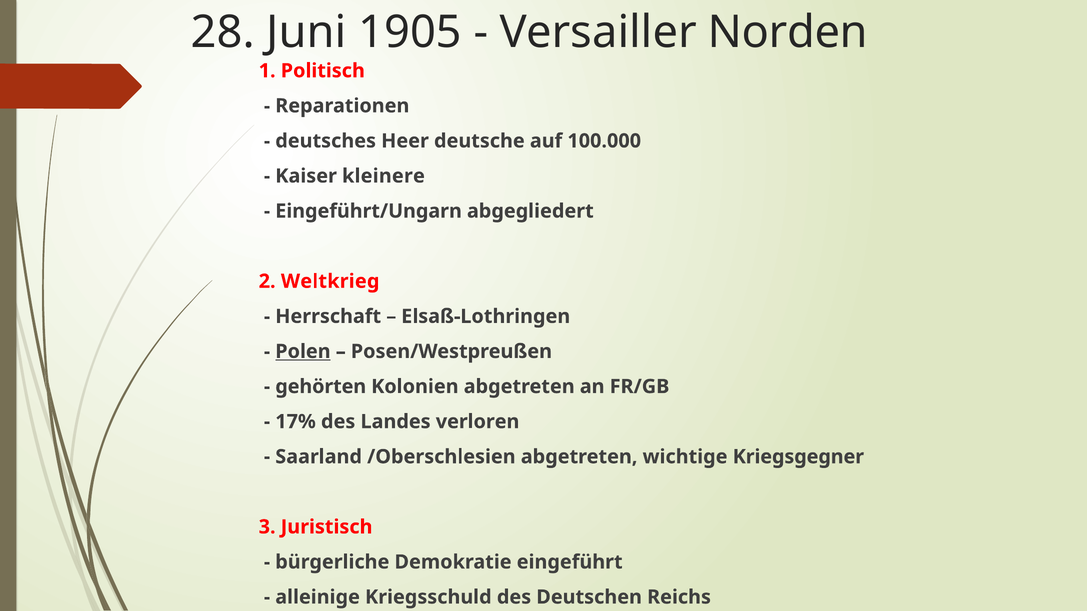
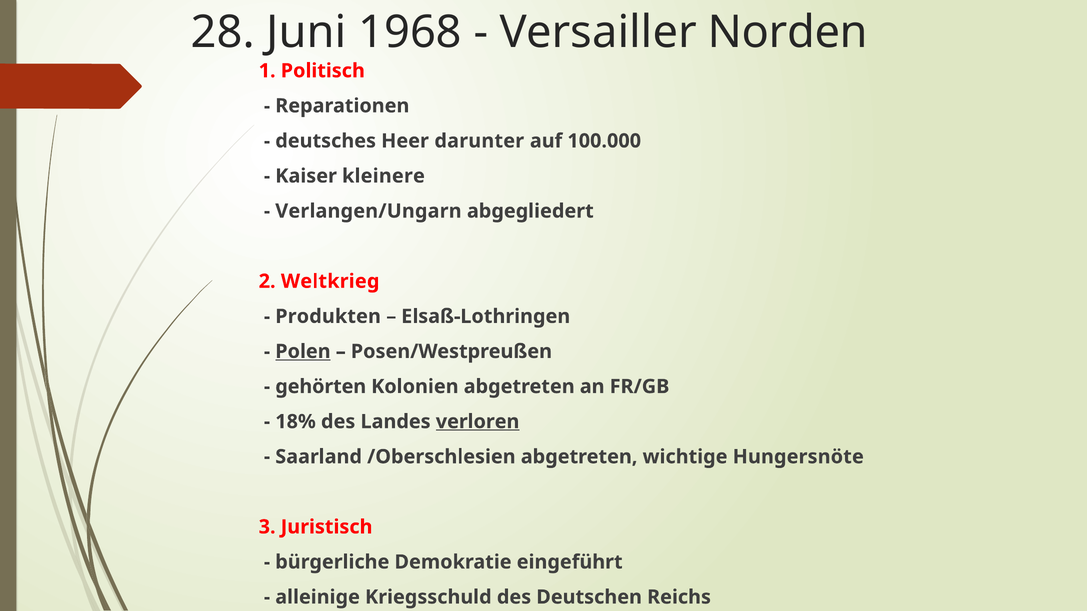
1905: 1905 -> 1968 (410, 32)
deutsche: deutsche -> darunter (479, 141)
Eingeführt/Ungarn: Eingeführt/Ungarn -> Verlangen/Ungarn (368, 211)
Herrschaft: Herrschaft -> Produkten (328, 317)
17%: 17% -> 18% (296, 422)
verloren underline: none -> present (478, 422)
Kriegsgegner: Kriegsgegner -> Hungersnöte (798, 457)
